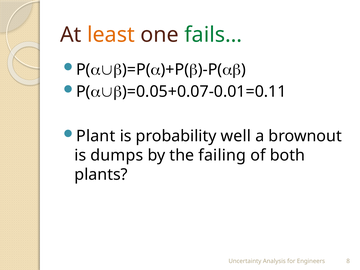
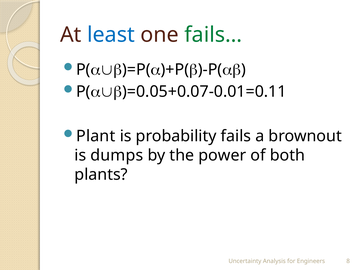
least colour: orange -> blue (111, 35)
well: well -> fails (236, 136)
failing: failing -> power (222, 155)
